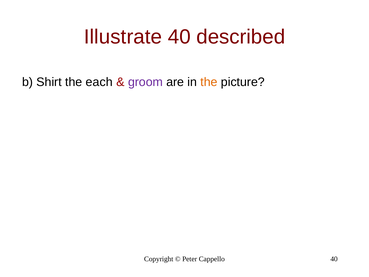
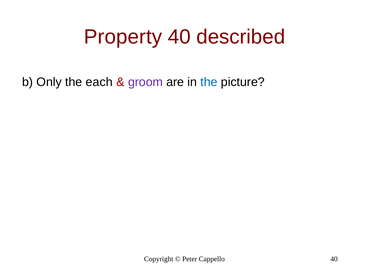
Illustrate: Illustrate -> Property (123, 37)
Shirt: Shirt -> Only (49, 82)
the colour: orange -> blue (209, 82)
